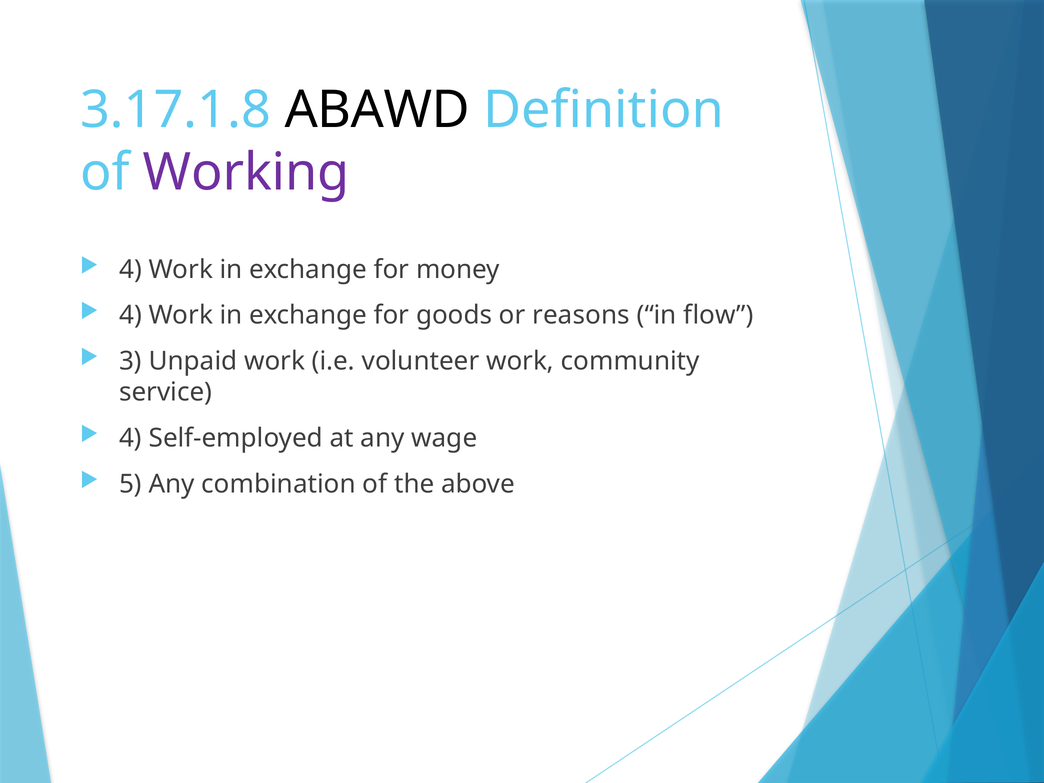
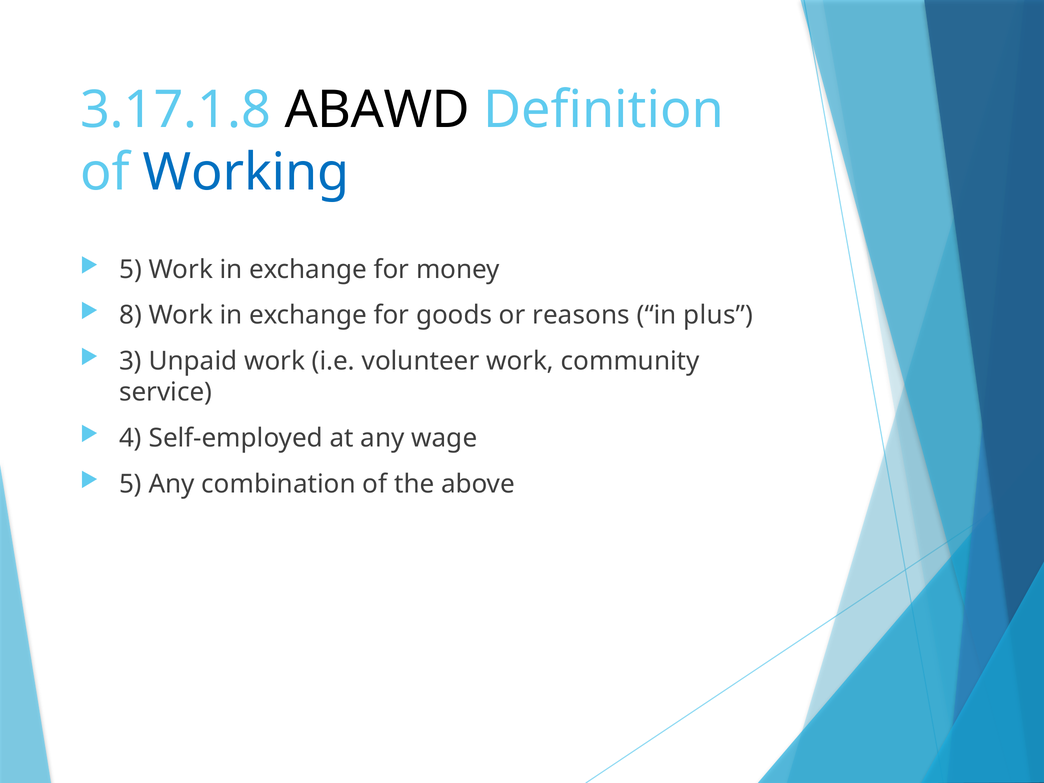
Working colour: purple -> blue (246, 172)
4: 4 -> 5 (131, 269)
4: 4 -> 8 (131, 315)
flow: flow -> plus (718, 315)
